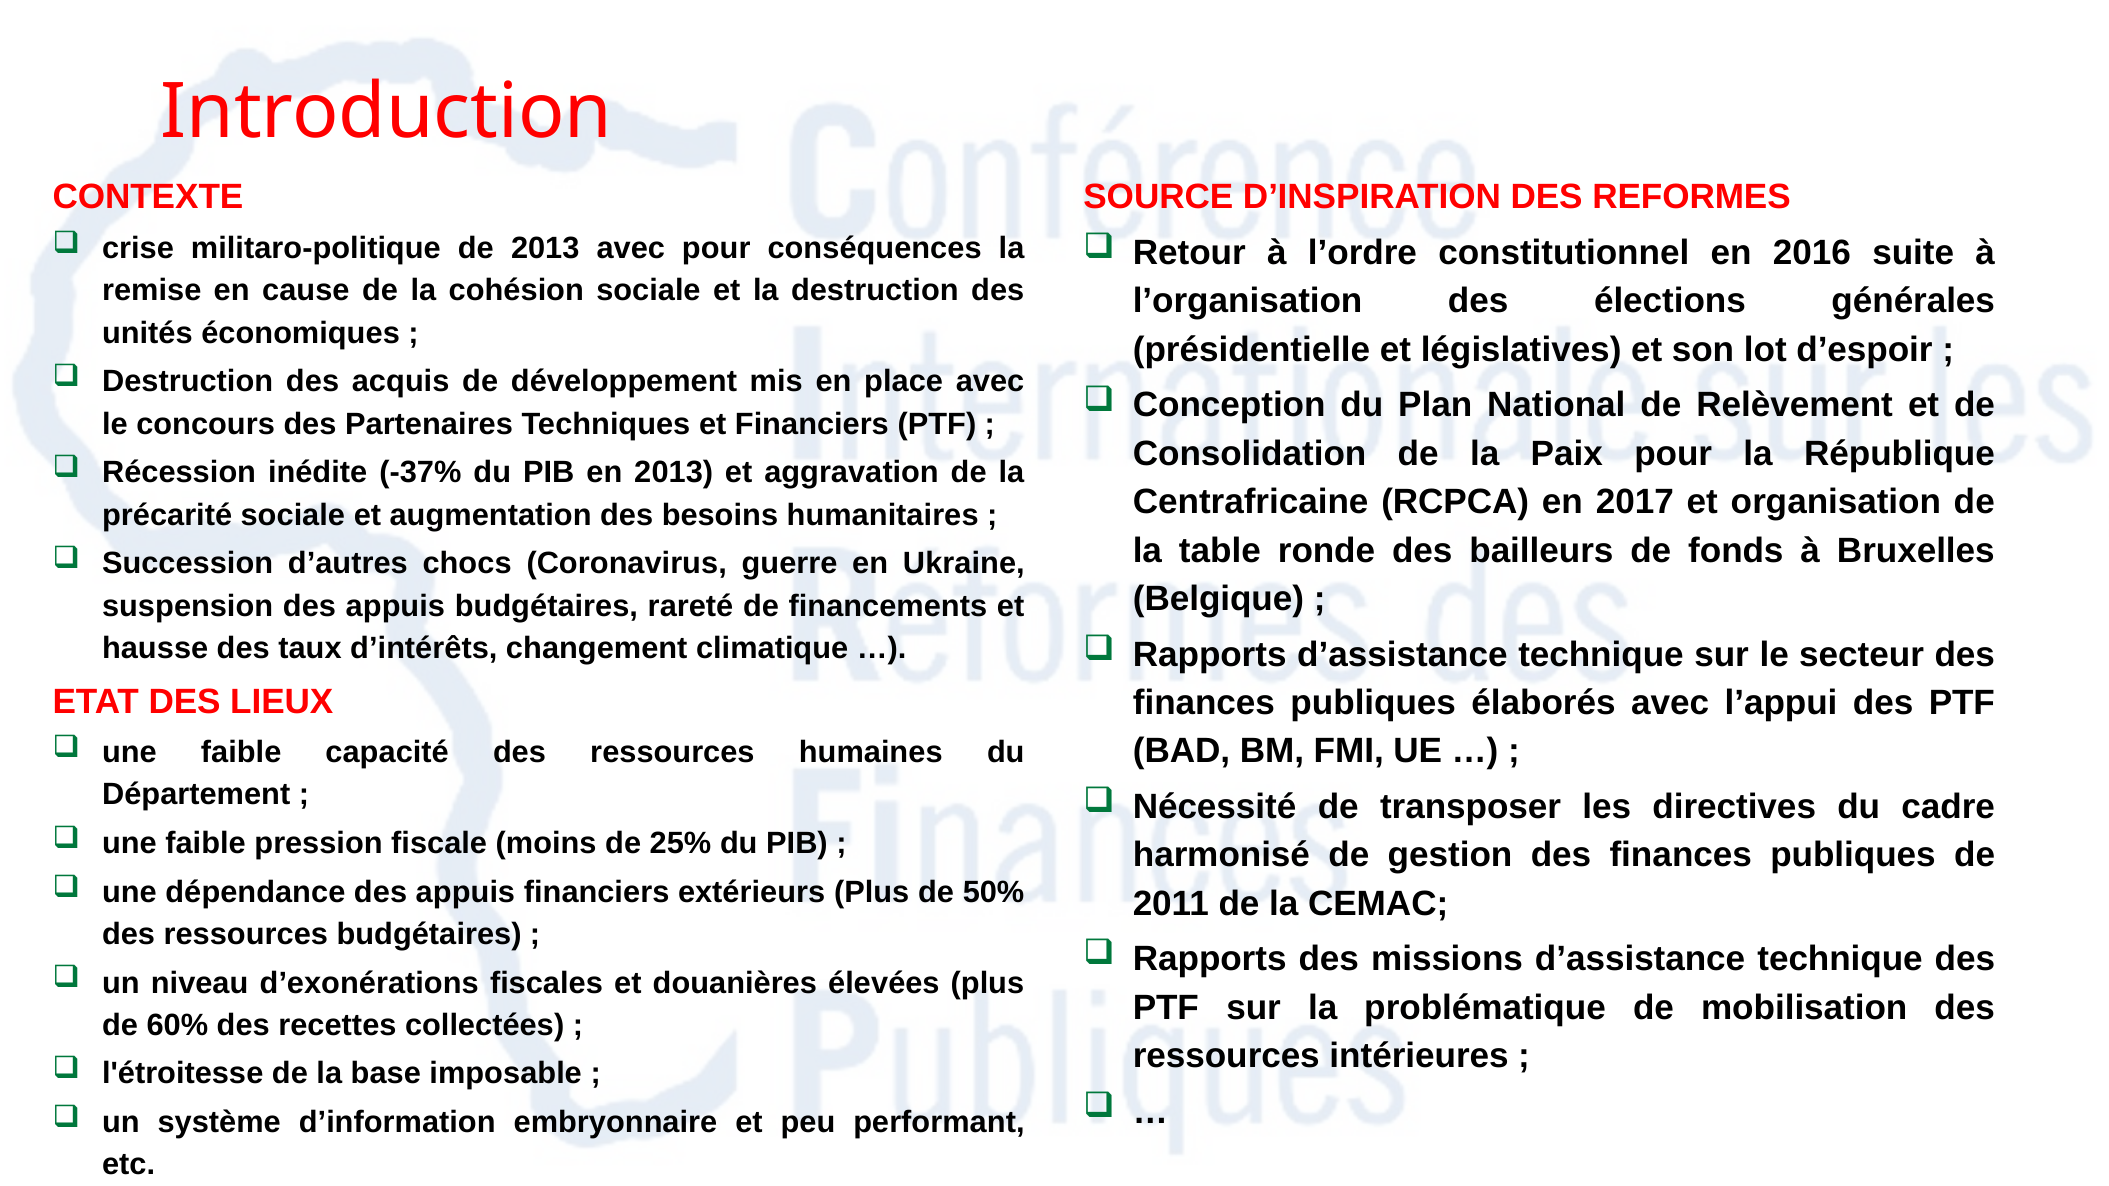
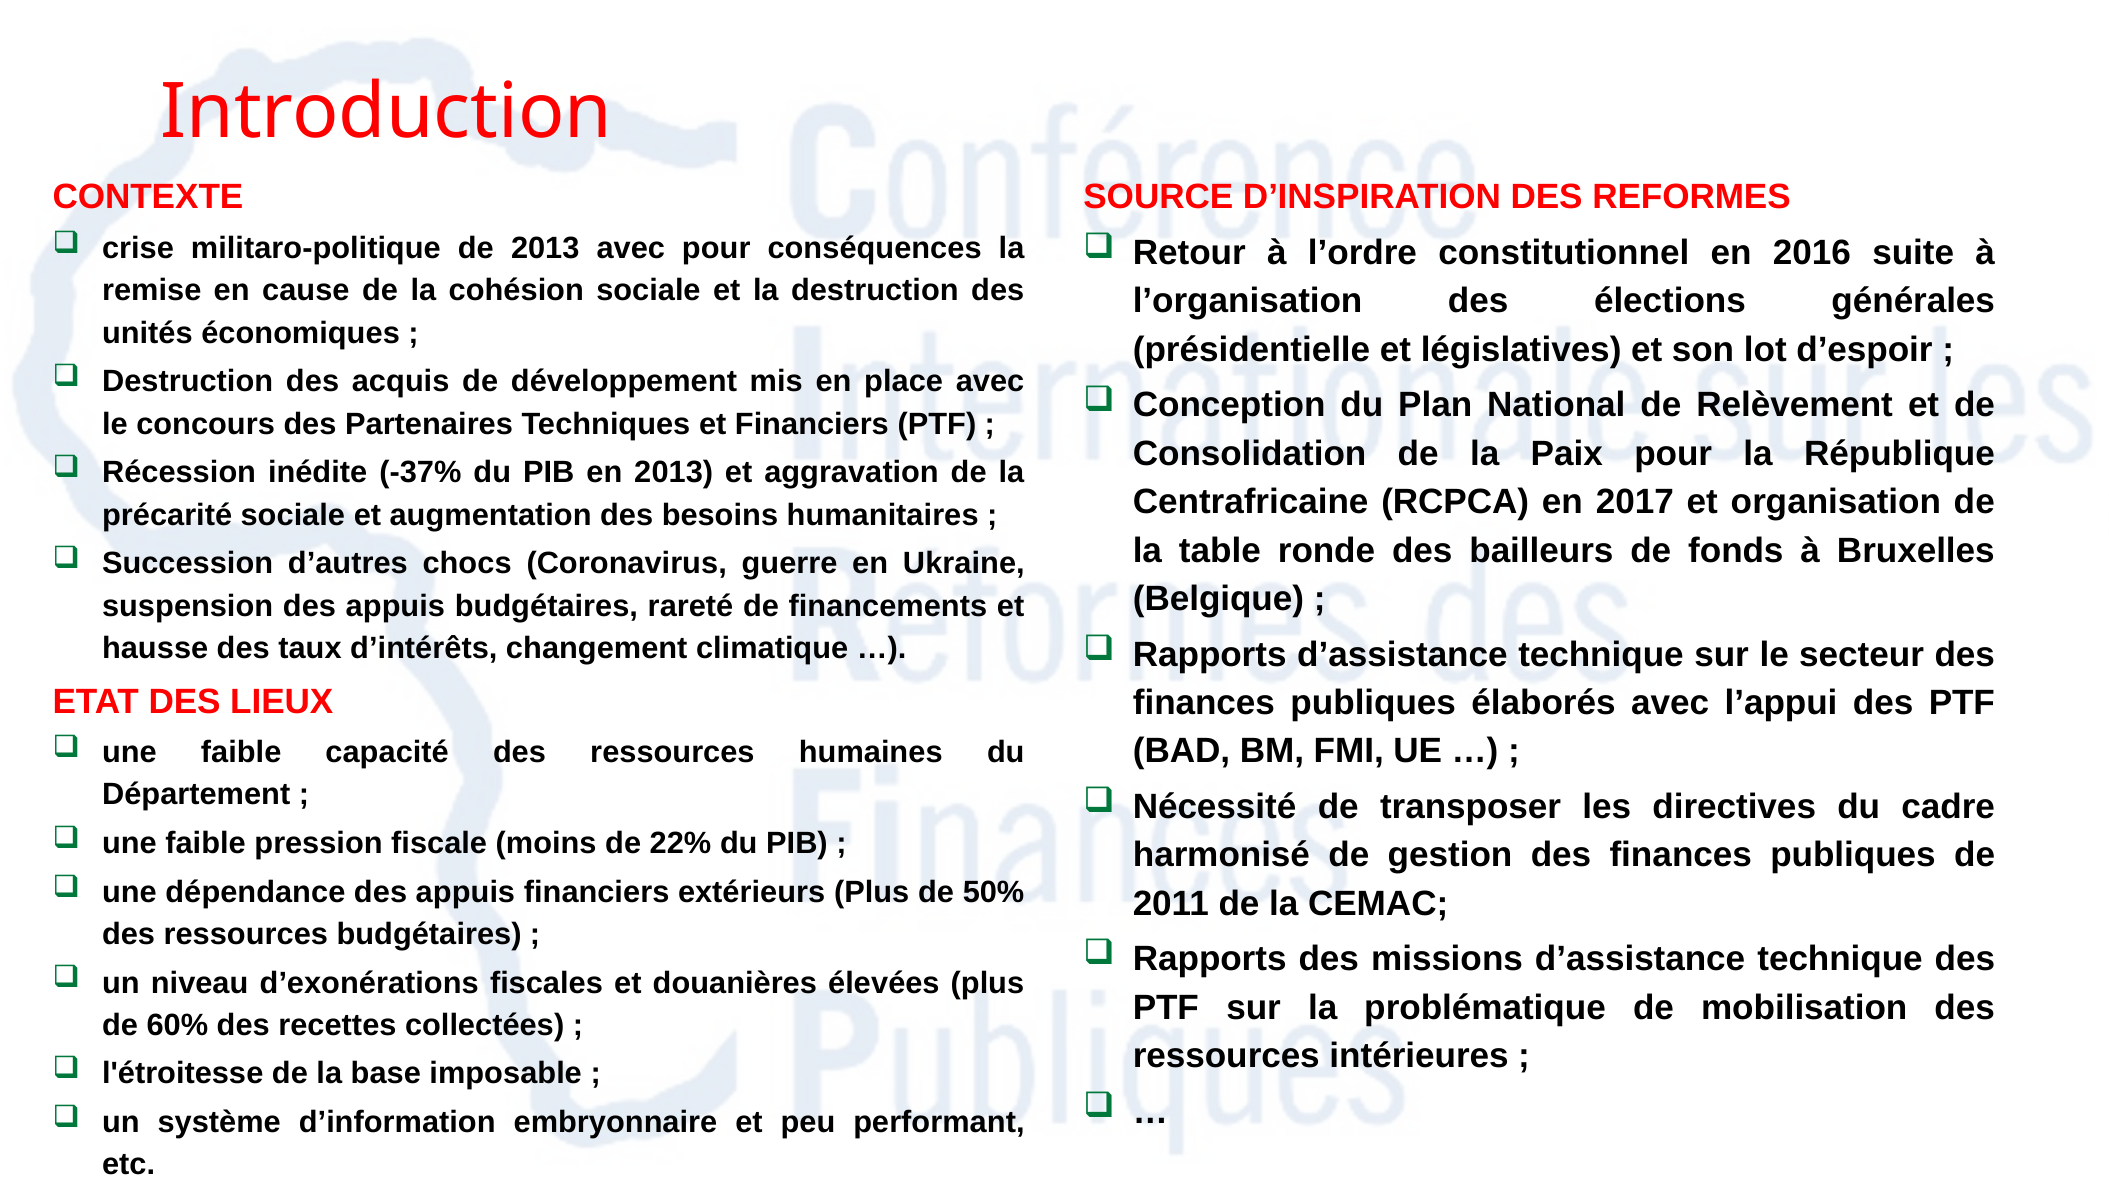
25%: 25% -> 22% (680, 844)
